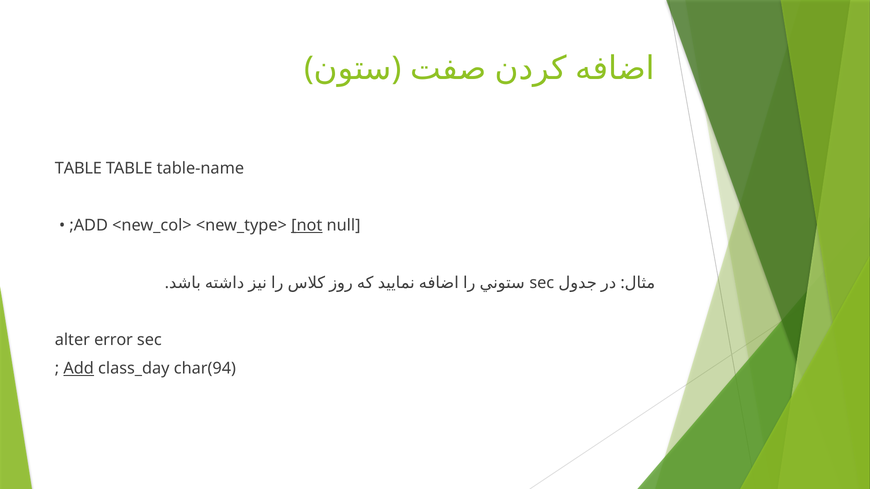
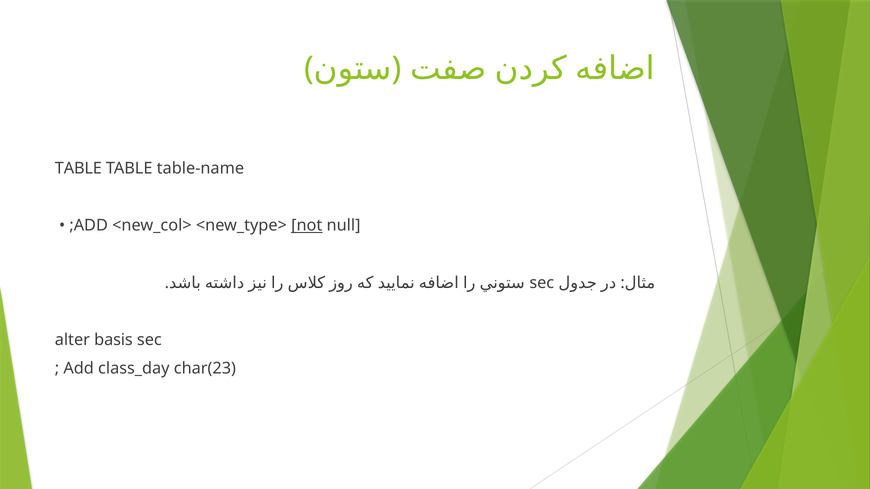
error: error -> basis (113, 340)
Add underline: present -> none (79, 369)
char(94: char(94 -> char(23 (205, 369)
